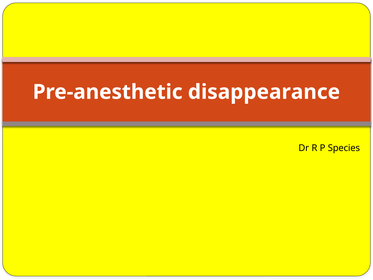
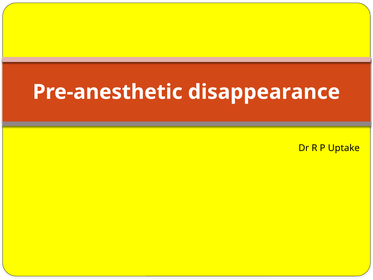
Species: Species -> Uptake (344, 148)
